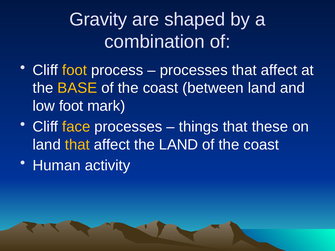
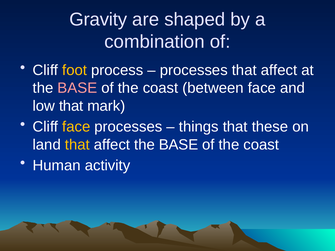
BASE colour: yellow -> pink (77, 88)
between land: land -> face (262, 88)
low foot: foot -> that (71, 106)
affect the LAND: LAND -> BASE (179, 145)
